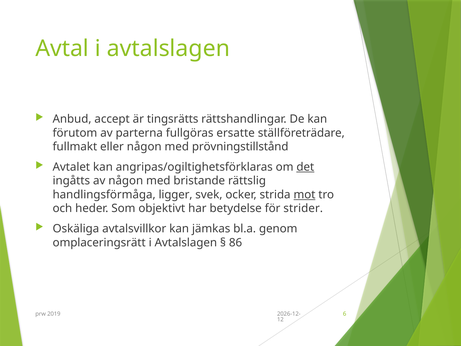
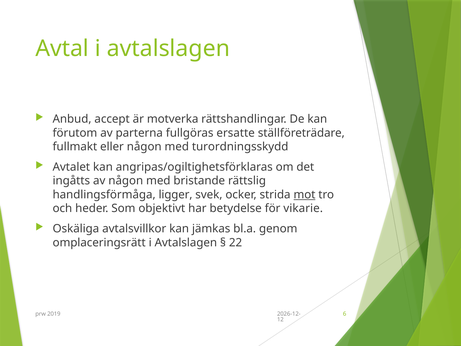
tingsrätts: tingsrätts -> motverka (173, 119)
prövningstillstånd: prövningstillstånd -> turordningsskydd (240, 147)
det underline: present -> none (305, 167)
strider: strider -> vikarie (303, 208)
86: 86 -> 22 (236, 242)
